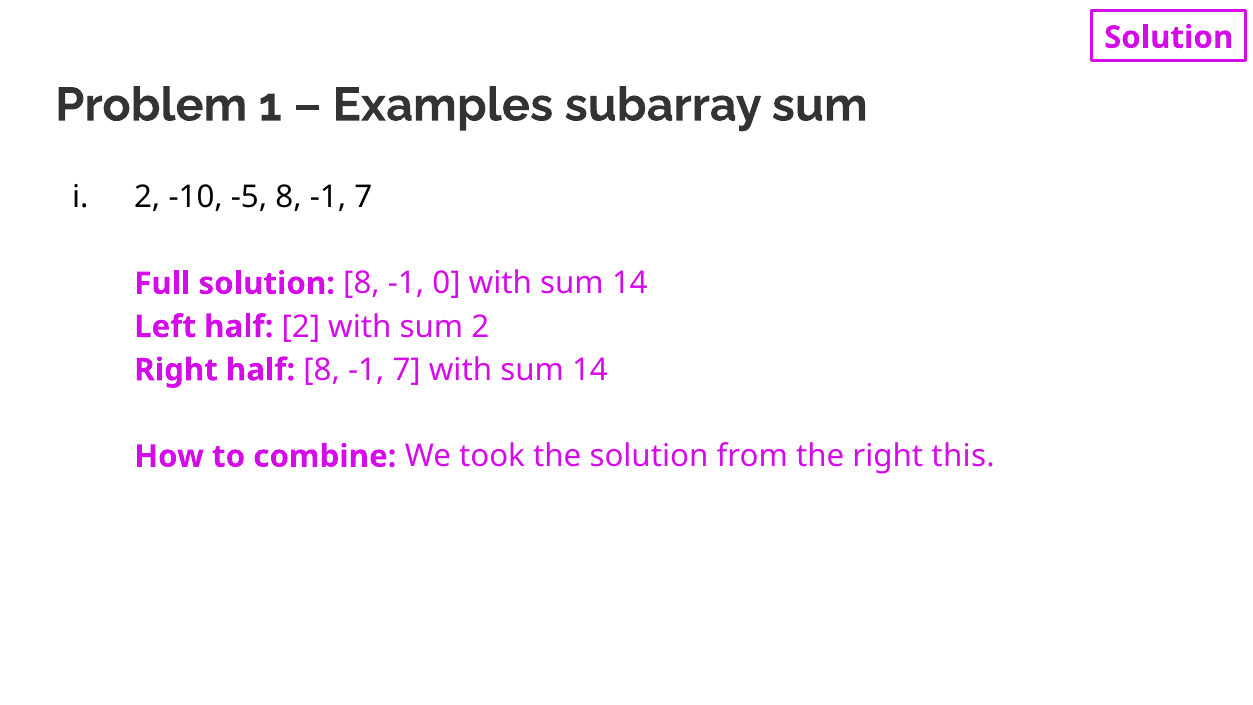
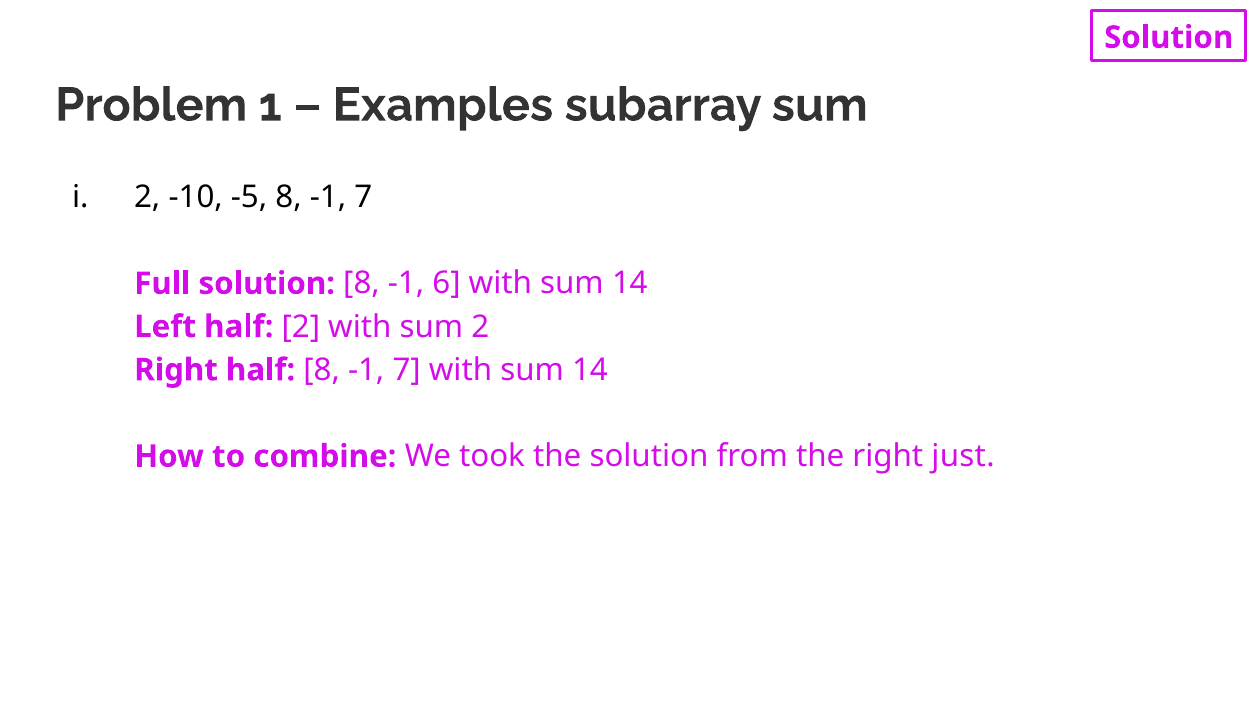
0: 0 -> 6 (447, 283)
this: this -> just (963, 456)
